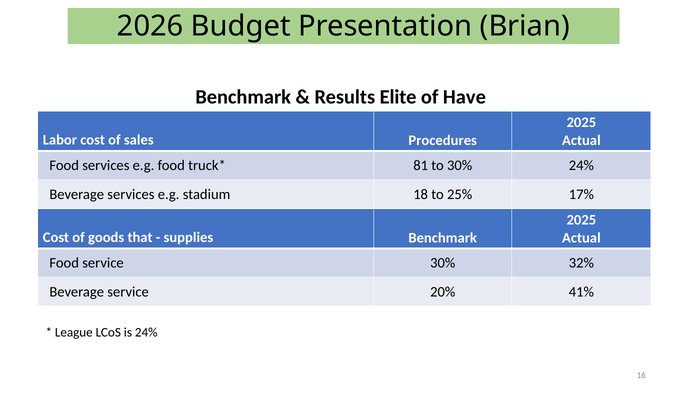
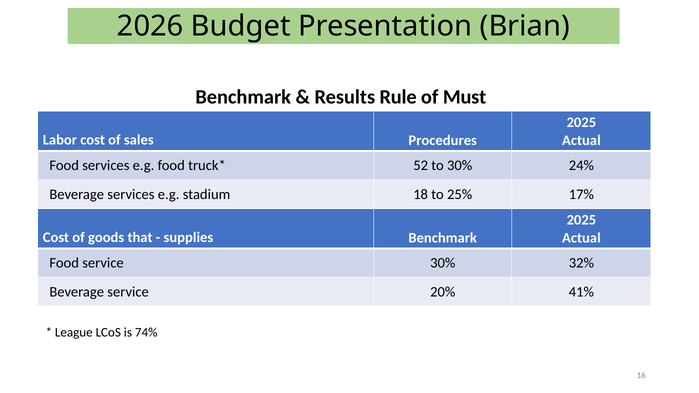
Elite: Elite -> Rule (398, 97)
Have: Have -> Must (465, 97)
81: 81 -> 52 (421, 166)
is 24%: 24% -> 74% (146, 333)
